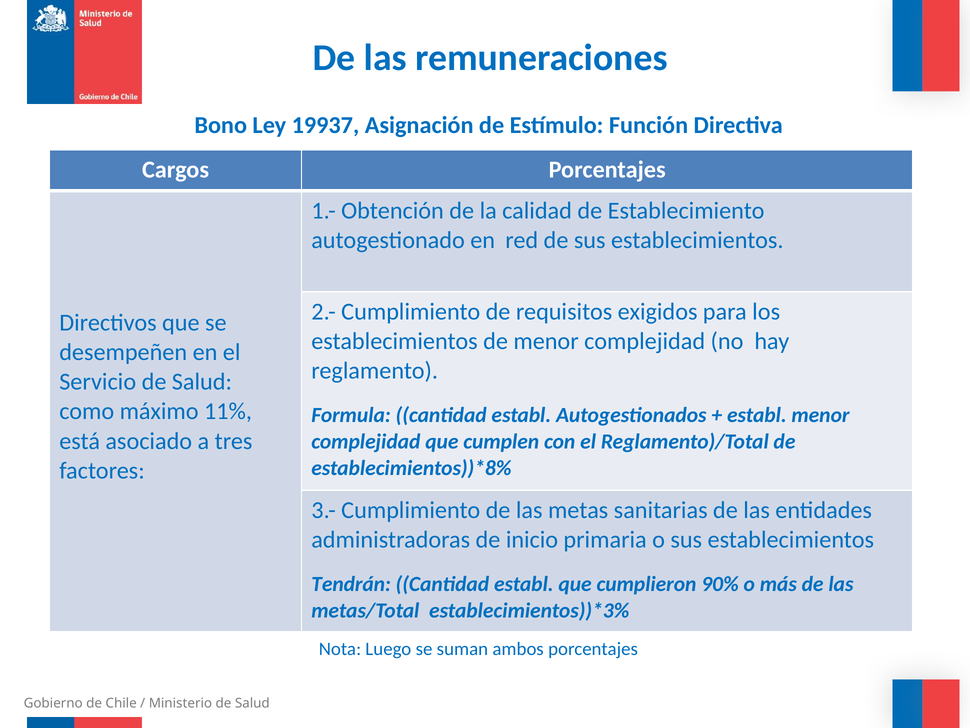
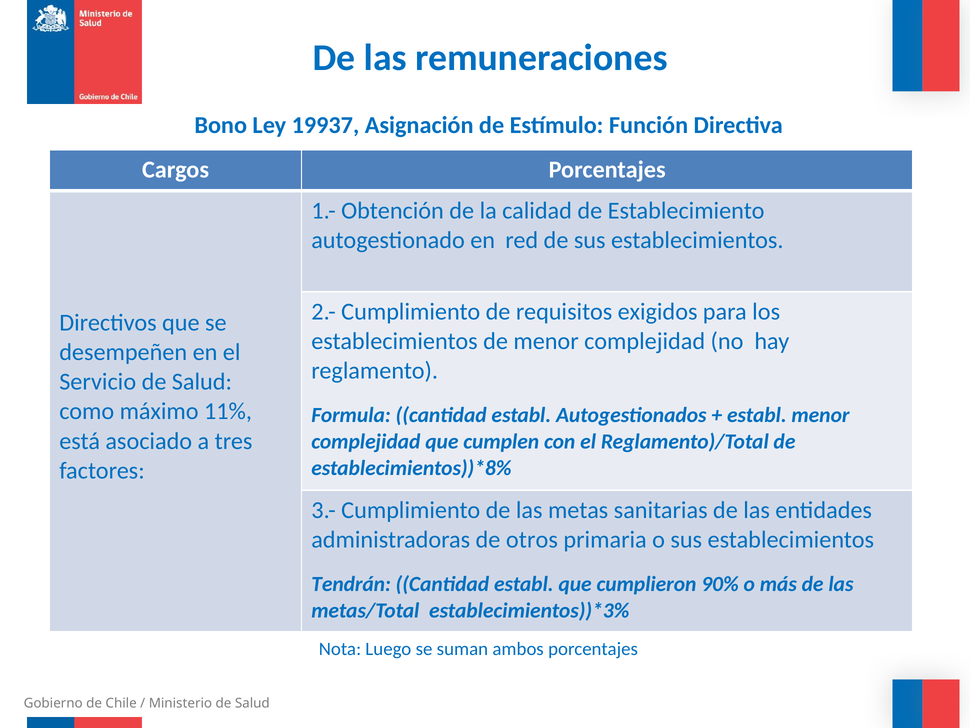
inicio: inicio -> otros (532, 539)
